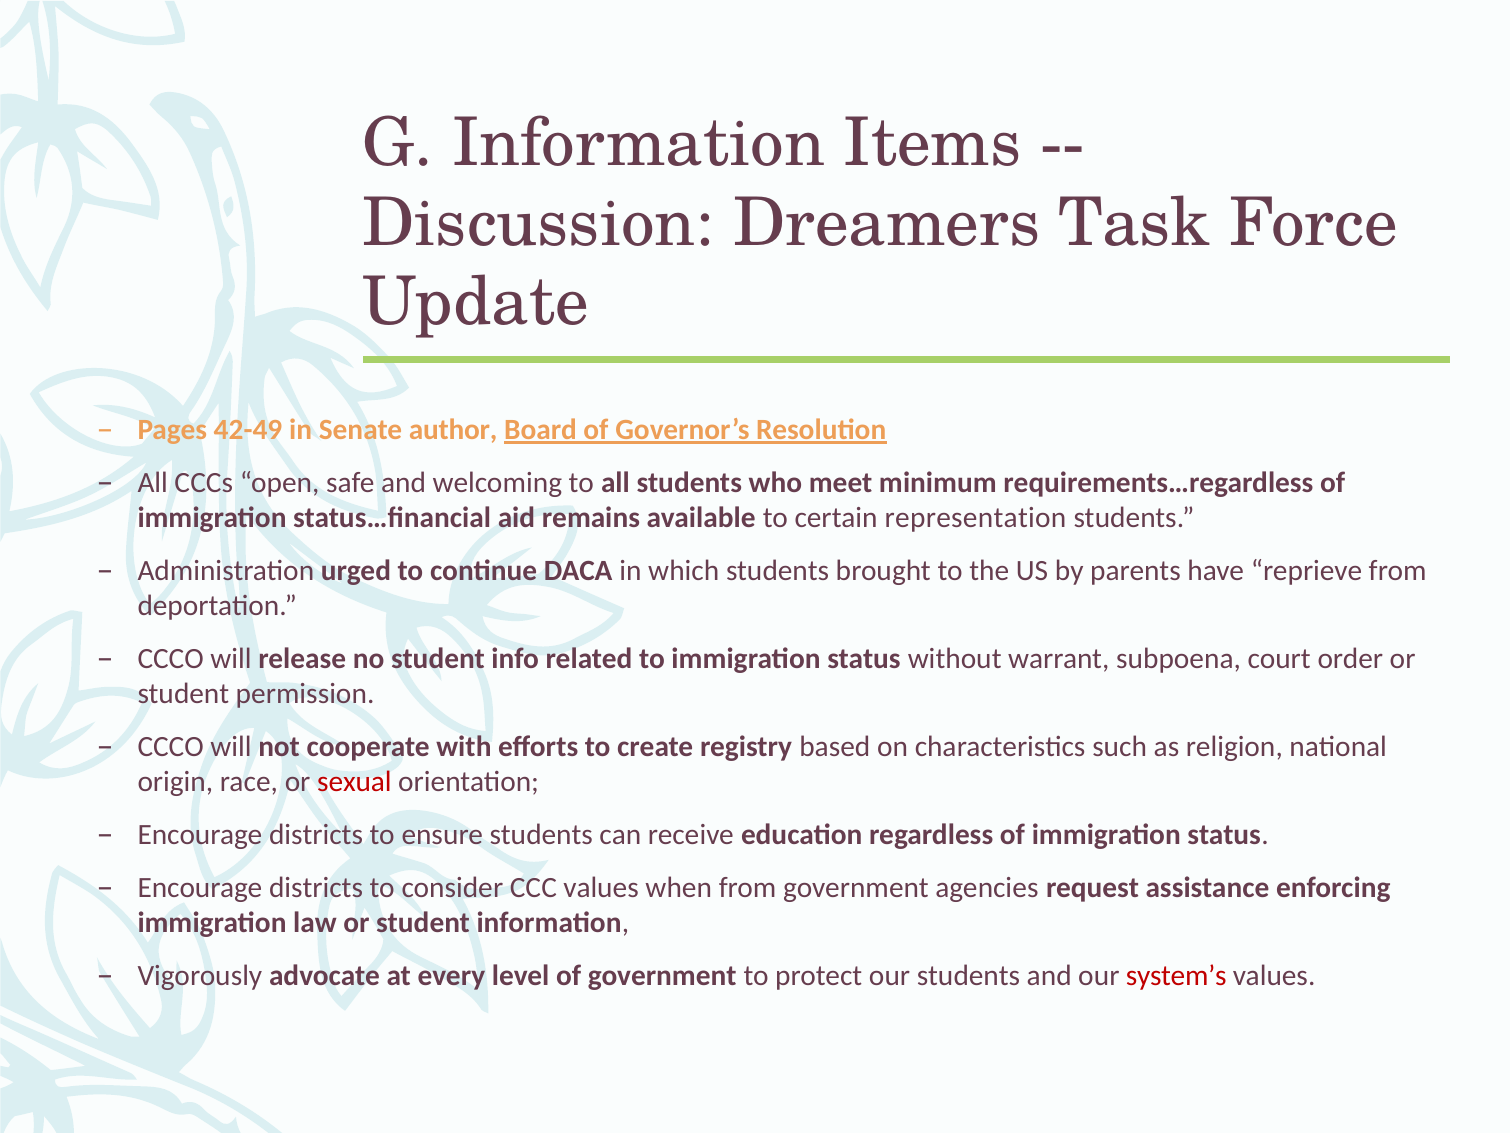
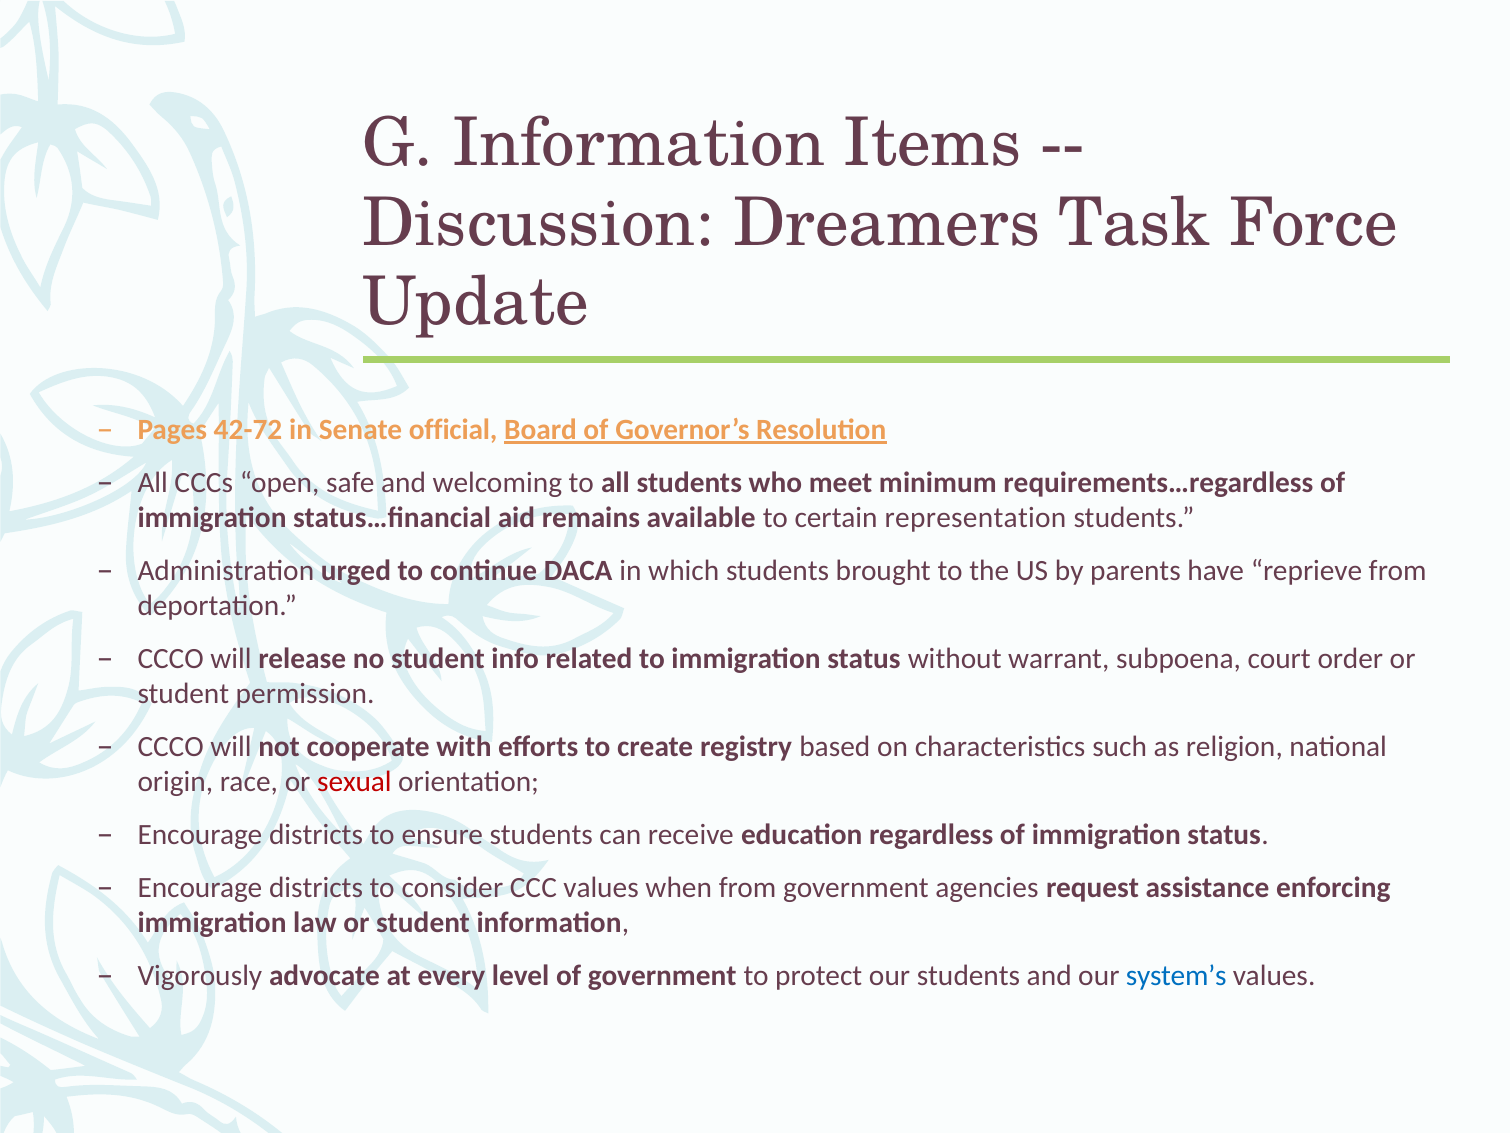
42-49: 42-49 -> 42-72 (248, 430)
author: author -> official (453, 430)
system’s colour: red -> blue (1176, 975)
